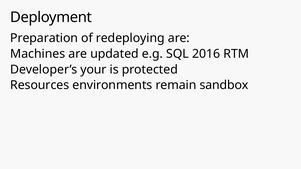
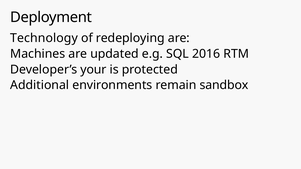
Preparation: Preparation -> Technology (44, 38)
Resources: Resources -> Additional (40, 85)
